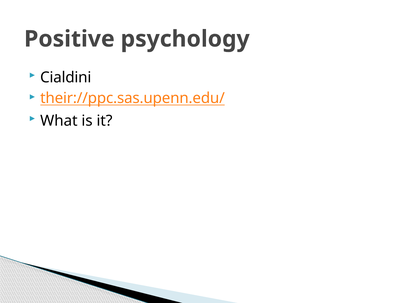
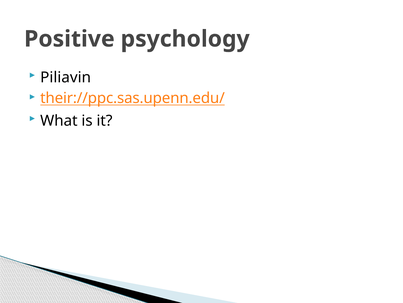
Cialdini: Cialdini -> Piliavin (66, 77)
